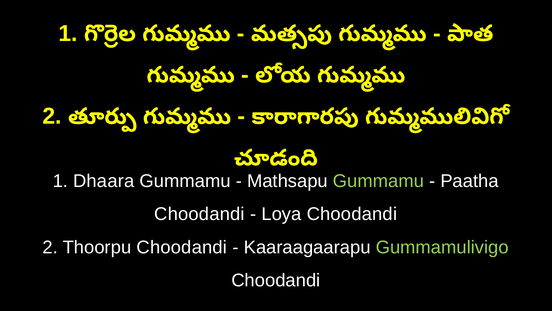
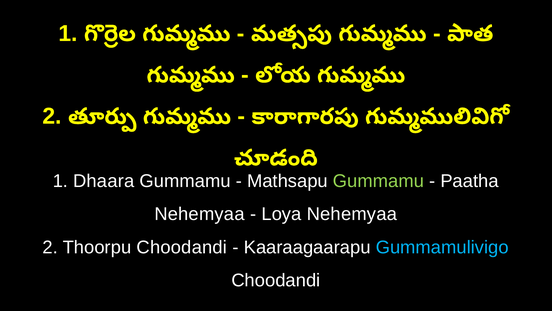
Choodandi: Choodandi -> Nehemyaa (199, 214)
Loya Choodandi: Choodandi -> Nehemyaa (352, 214)
Gummamulivigo colour: light green -> light blue (442, 247)
